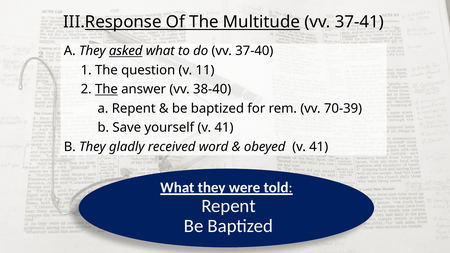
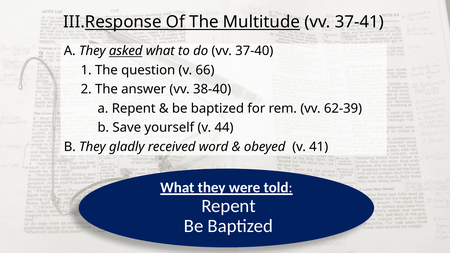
11: 11 -> 66 (205, 70)
The underline: present -> none (106, 89)
70-39: 70-39 -> 62-39 (343, 109)
yourself v 41: 41 -> 44 (224, 128)
